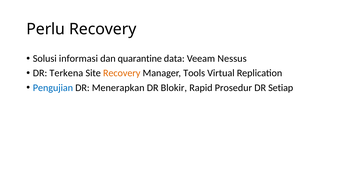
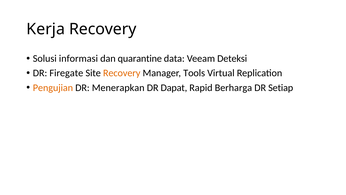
Perlu: Perlu -> Kerja (46, 29)
Nessus: Nessus -> Deteksi (232, 58)
Terkena: Terkena -> Firegate (66, 73)
Pengujian colour: blue -> orange (53, 88)
Blokir: Blokir -> Dapat (174, 88)
Prosedur: Prosedur -> Berharga (233, 88)
